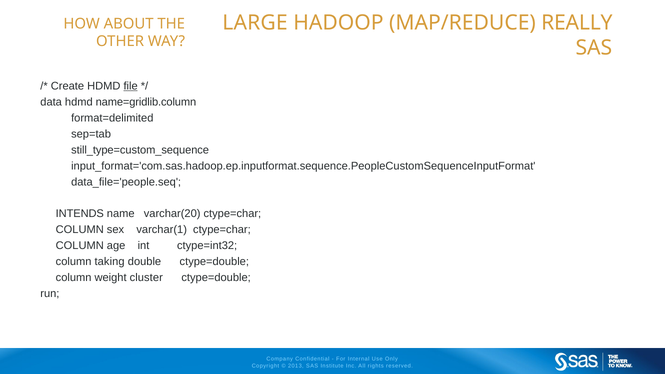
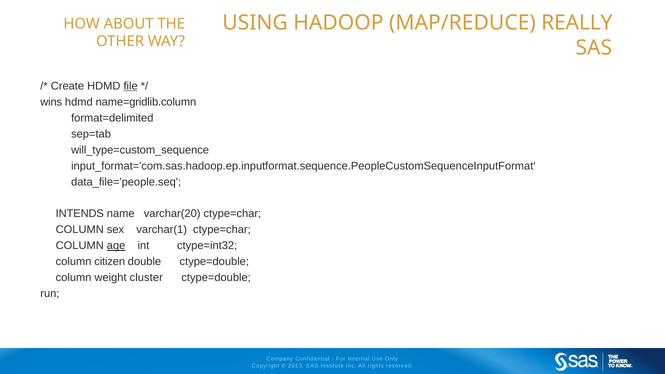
LARGE: LARGE -> USING (255, 23)
data: data -> wins (51, 102)
still_type=custom_sequence: still_type=custom_sequence -> will_type=custom_sequence (140, 150)
age underline: none -> present (116, 246)
taking: taking -> citizen (110, 262)
